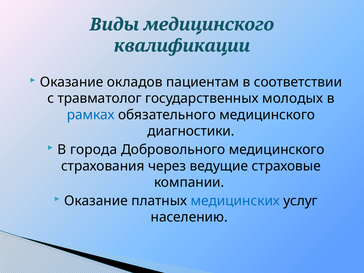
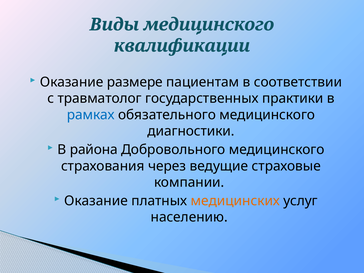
окладов: окладов -> размере (135, 82)
молодых: молодых -> практики (293, 98)
города: города -> района (94, 150)
медицинских colour: blue -> orange (235, 201)
